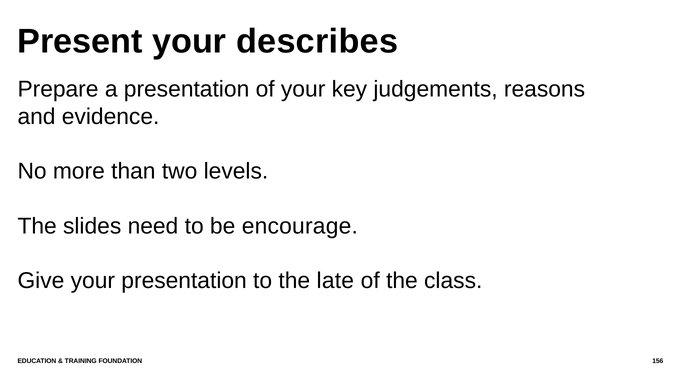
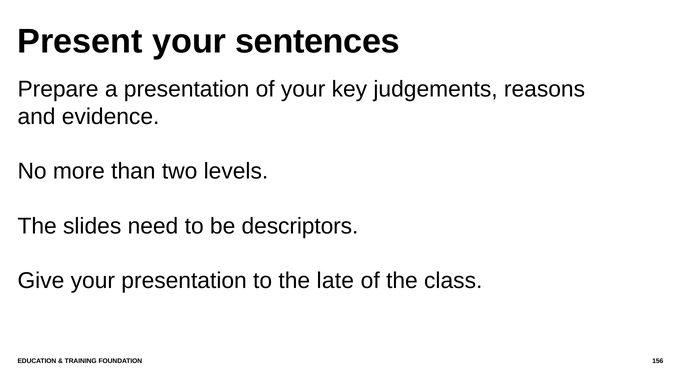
describes: describes -> sentences (318, 42)
encourage: encourage -> descriptors (300, 226)
